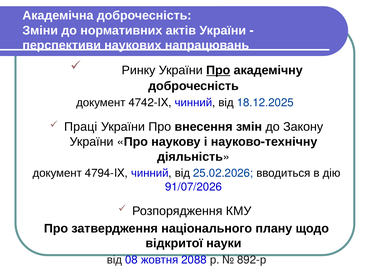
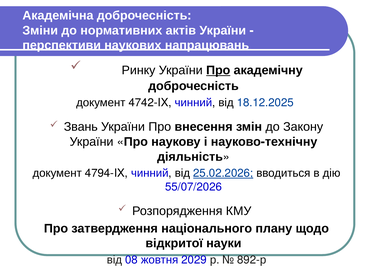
Праці: Праці -> Звань (81, 127)
25.02.2026 underline: none -> present (223, 173)
91/07/2026: 91/07/2026 -> 55/07/2026 (193, 187)
2088: 2088 -> 2029 (194, 260)
